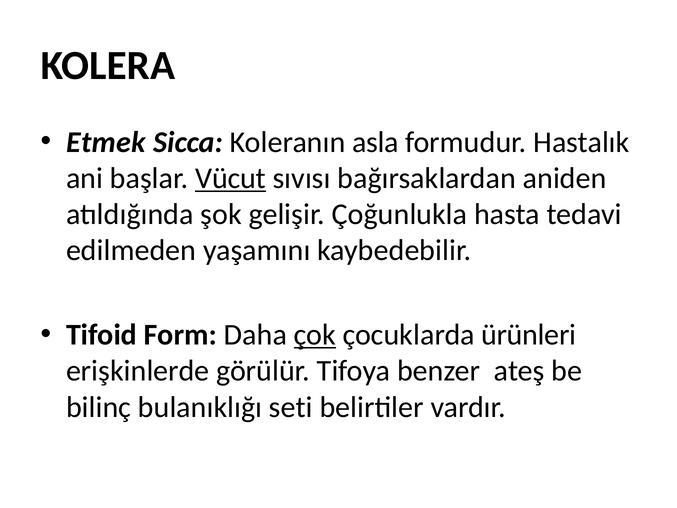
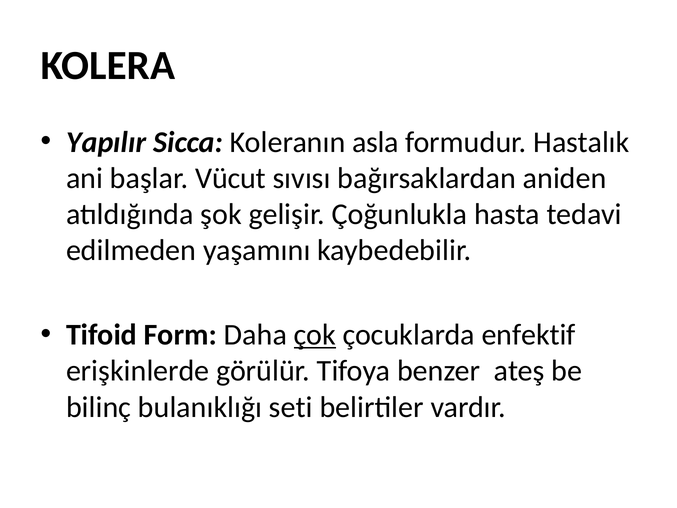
Etmek: Etmek -> Yapılır (106, 142)
Vücut underline: present -> none (231, 178)
ürünleri: ürünleri -> enfektif (529, 335)
